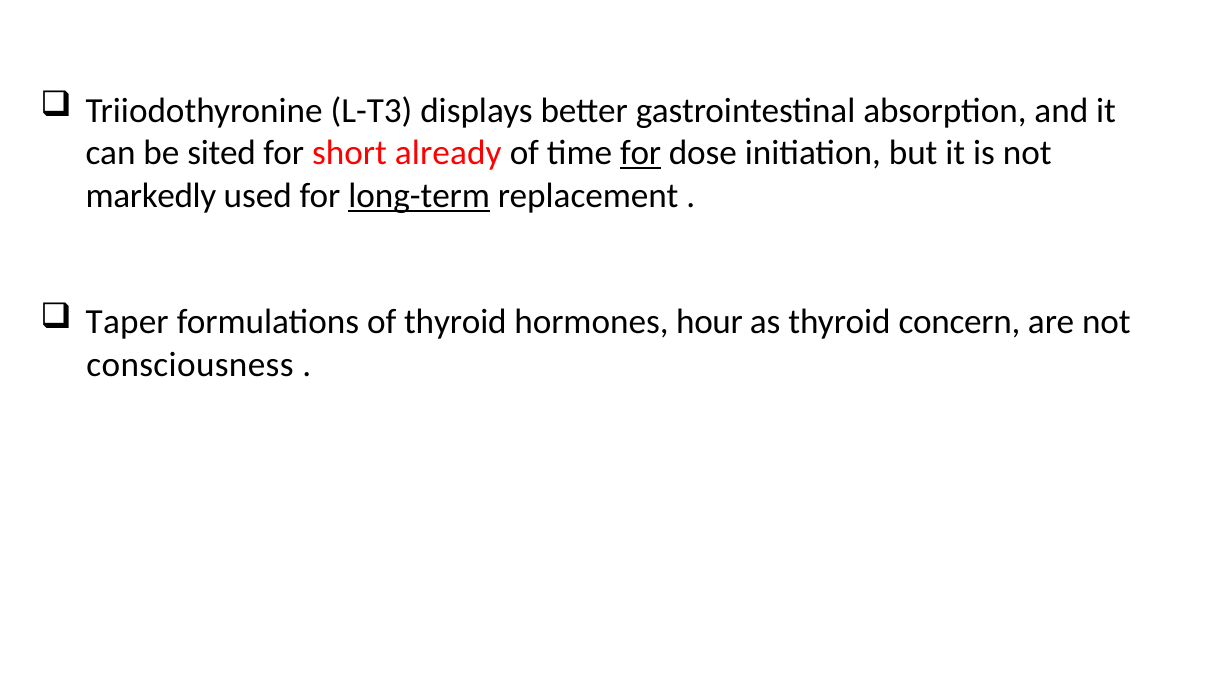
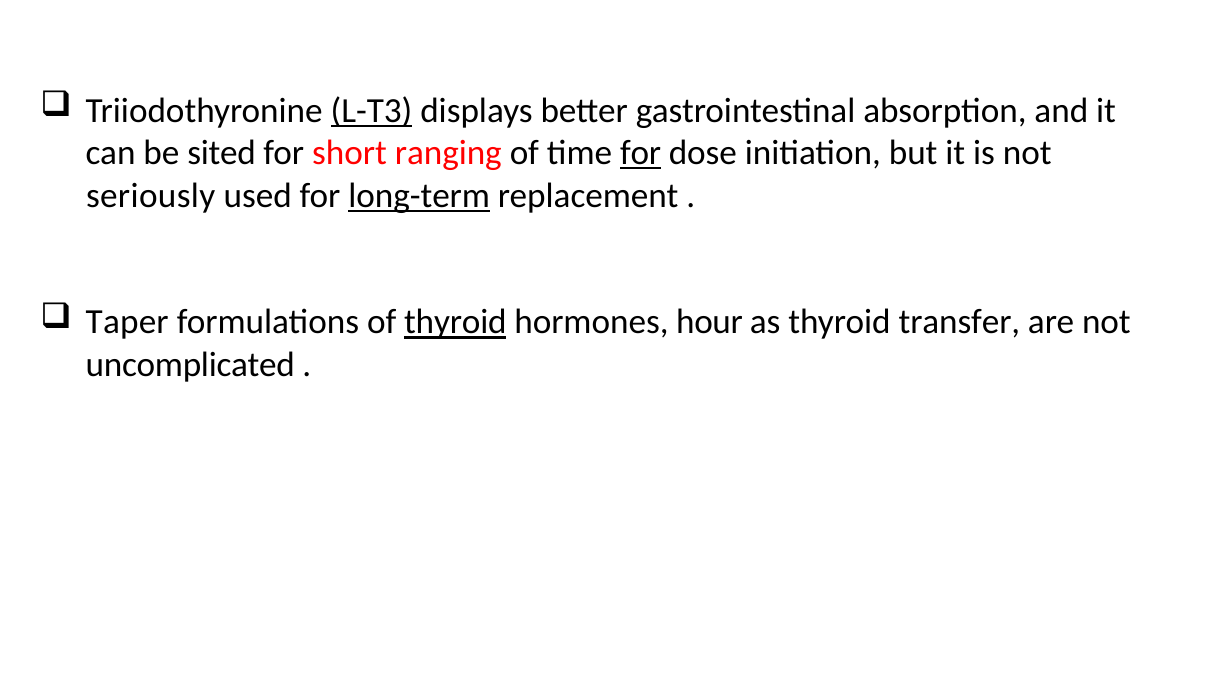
L-T3 underline: none -> present (371, 111)
already: already -> ranging (448, 153)
markedly: markedly -> seriously (151, 195)
thyroid underline: none -> present (455, 322)
concern: concern -> transfer (959, 322)
consciousness: consciousness -> uncomplicated (190, 365)
